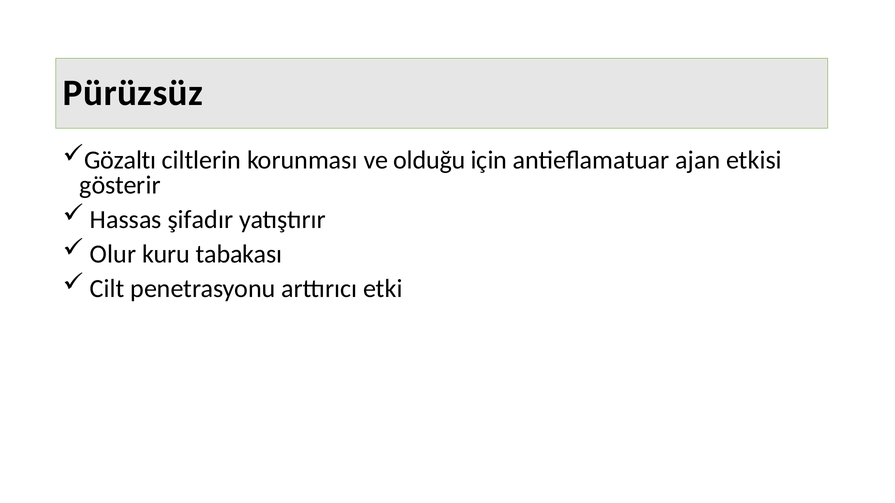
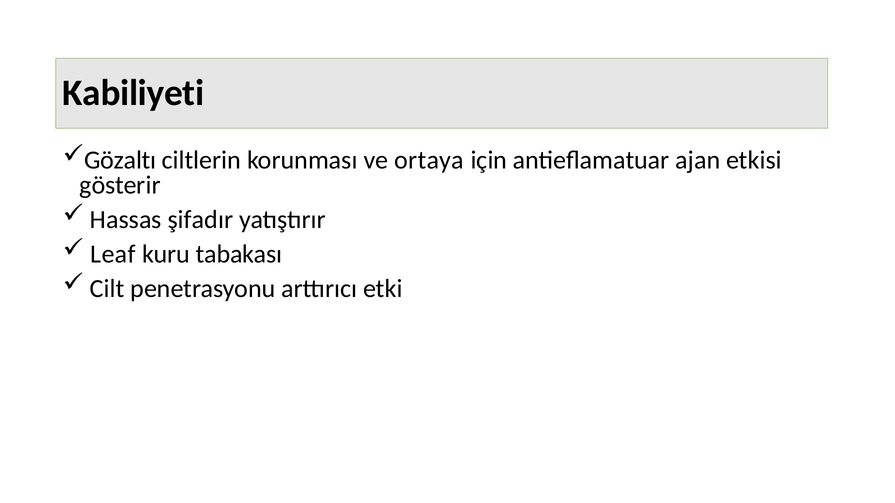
Pürüzsüz: Pürüzsüz -> Kabiliyeti (133, 93)
olduğu: olduğu -> ortaya (429, 160)
Olur: Olur -> Leaf (113, 254)
